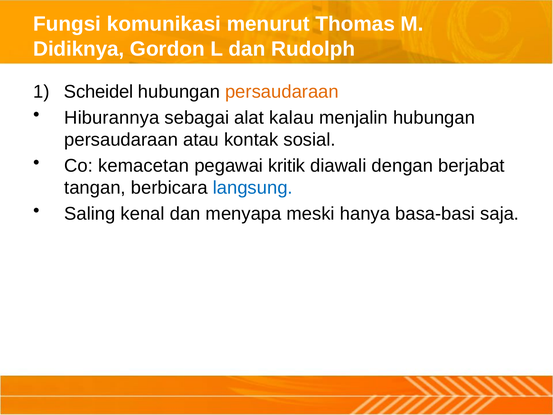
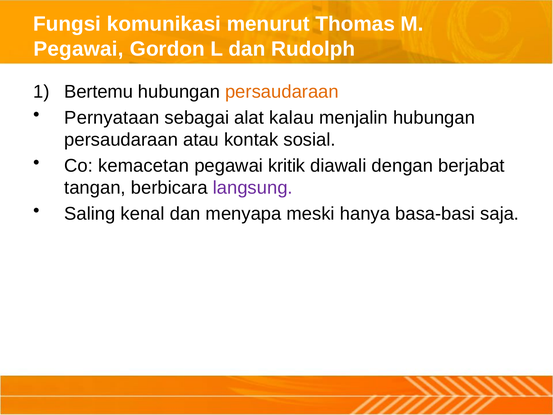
Didiknya: Didiknya -> Pegawai (79, 49)
Scheidel: Scheidel -> Bertemu (99, 92)
Hiburannya: Hiburannya -> Pernyataan (112, 118)
langsung colour: blue -> purple (253, 188)
